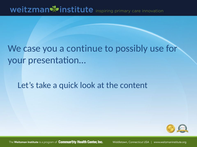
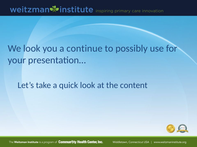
We case: case -> look (32, 49)
